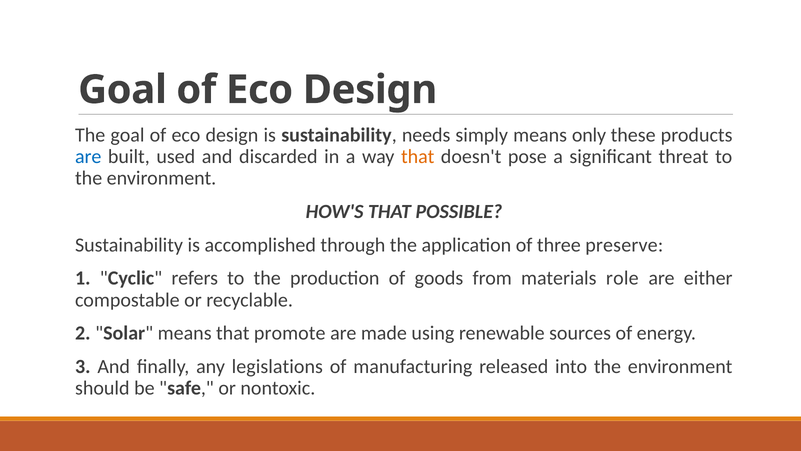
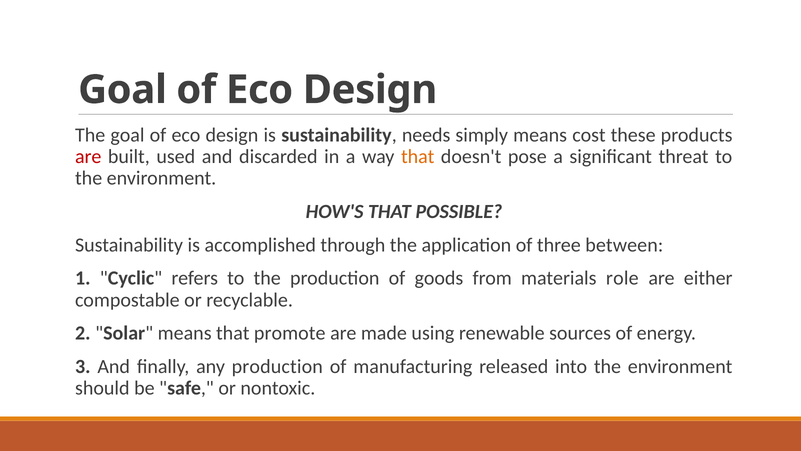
only: only -> cost (589, 135)
are colour: blue -> red (88, 157)
preserve: preserve -> between (624, 245)
any legislations: legislations -> production (277, 366)
